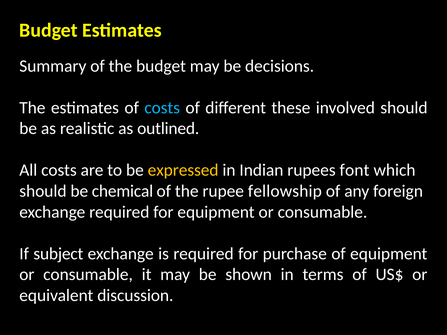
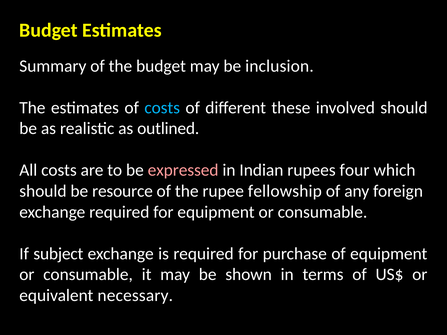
decisions: decisions -> inclusion (279, 66)
expressed colour: yellow -> pink (183, 170)
font: font -> four (355, 170)
chemical: chemical -> resource (122, 191)
discussion: discussion -> necessary (135, 296)
